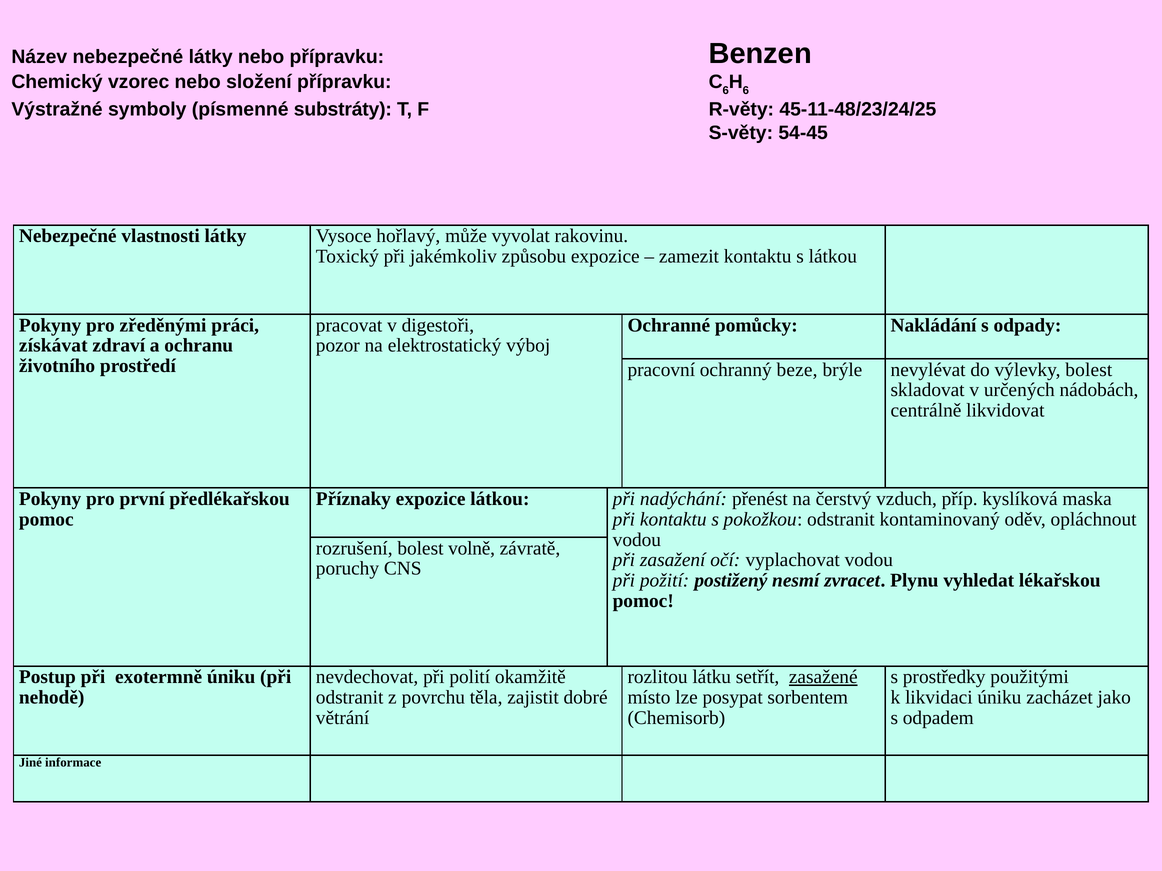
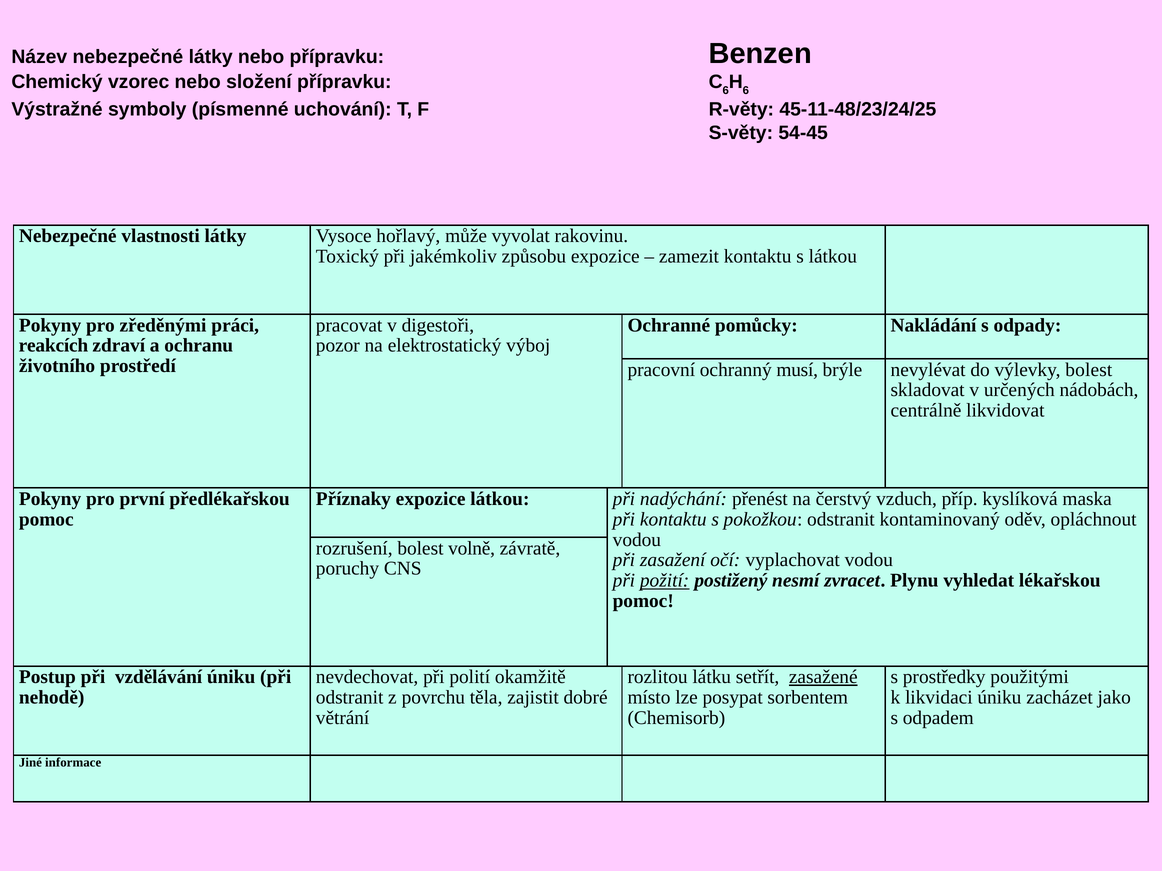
substráty: substráty -> uchování (343, 109)
získávat: získávat -> reakcích (53, 346)
beze: beze -> musí (797, 370)
požití underline: none -> present (665, 581)
exotermně: exotermně -> vzdělávání (159, 677)
